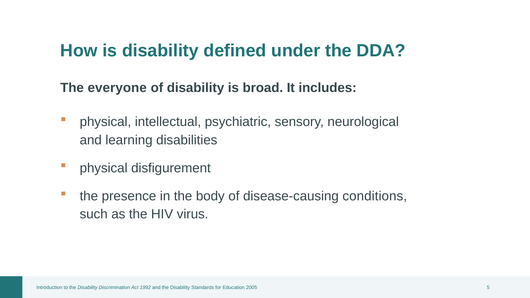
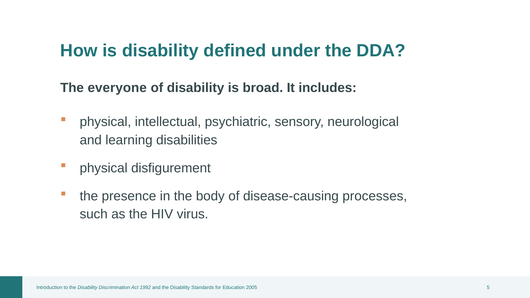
conditions: conditions -> processes (375, 196)
